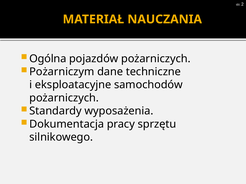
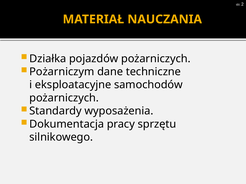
Ogólna: Ogólna -> Działka (48, 59)
